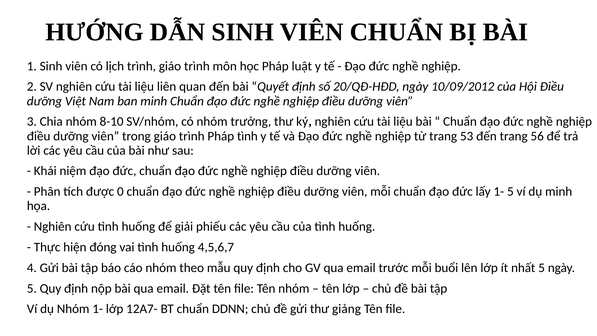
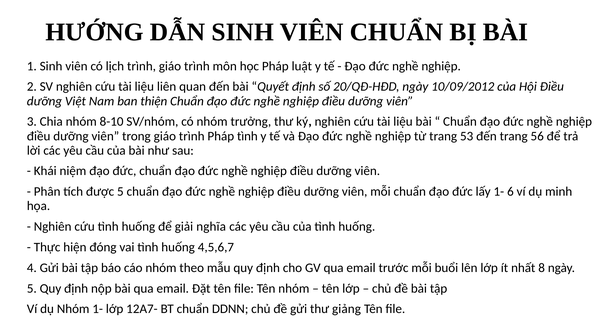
ban minh: minh -> thiện (154, 101)
được 0: 0 -> 5 (120, 191)
1- 5: 5 -> 6 (510, 191)
phiếu: phiếu -> nghĩa (211, 226)
nhất 5: 5 -> 8 (542, 268)
